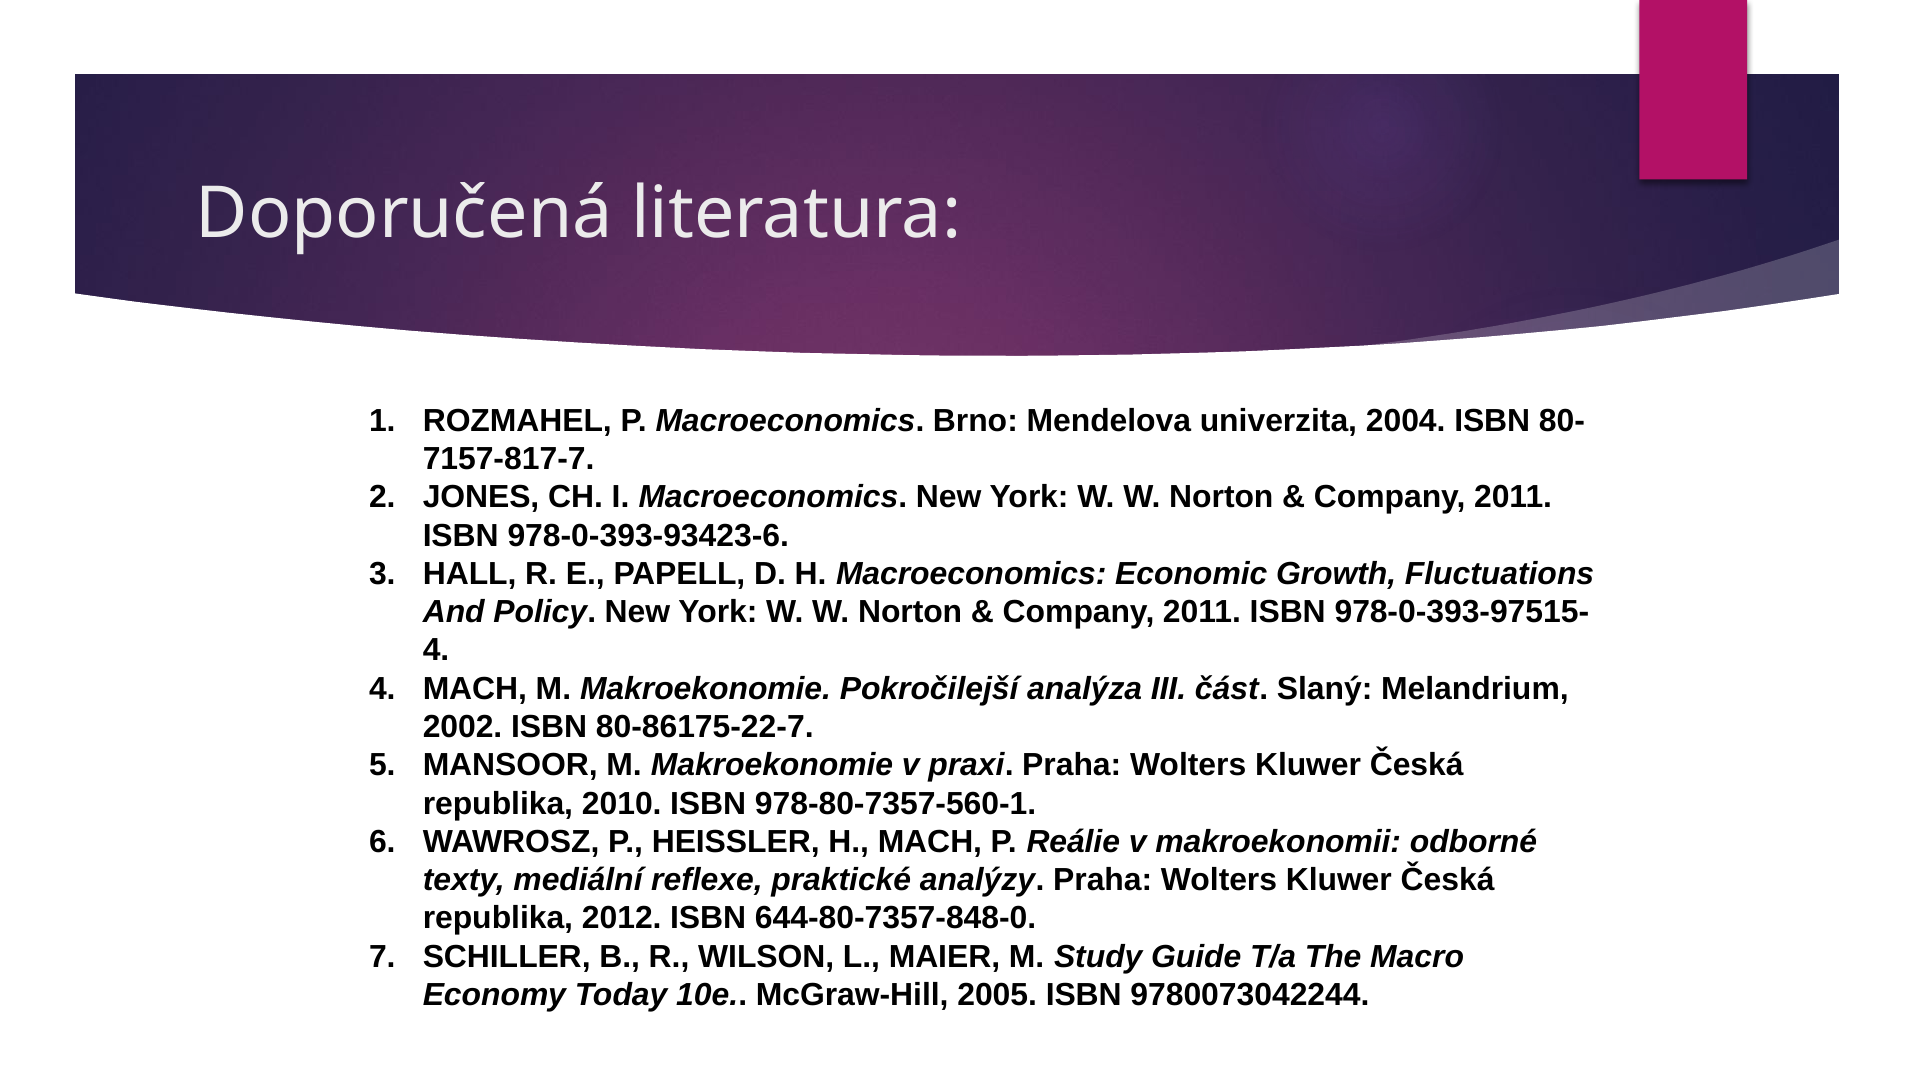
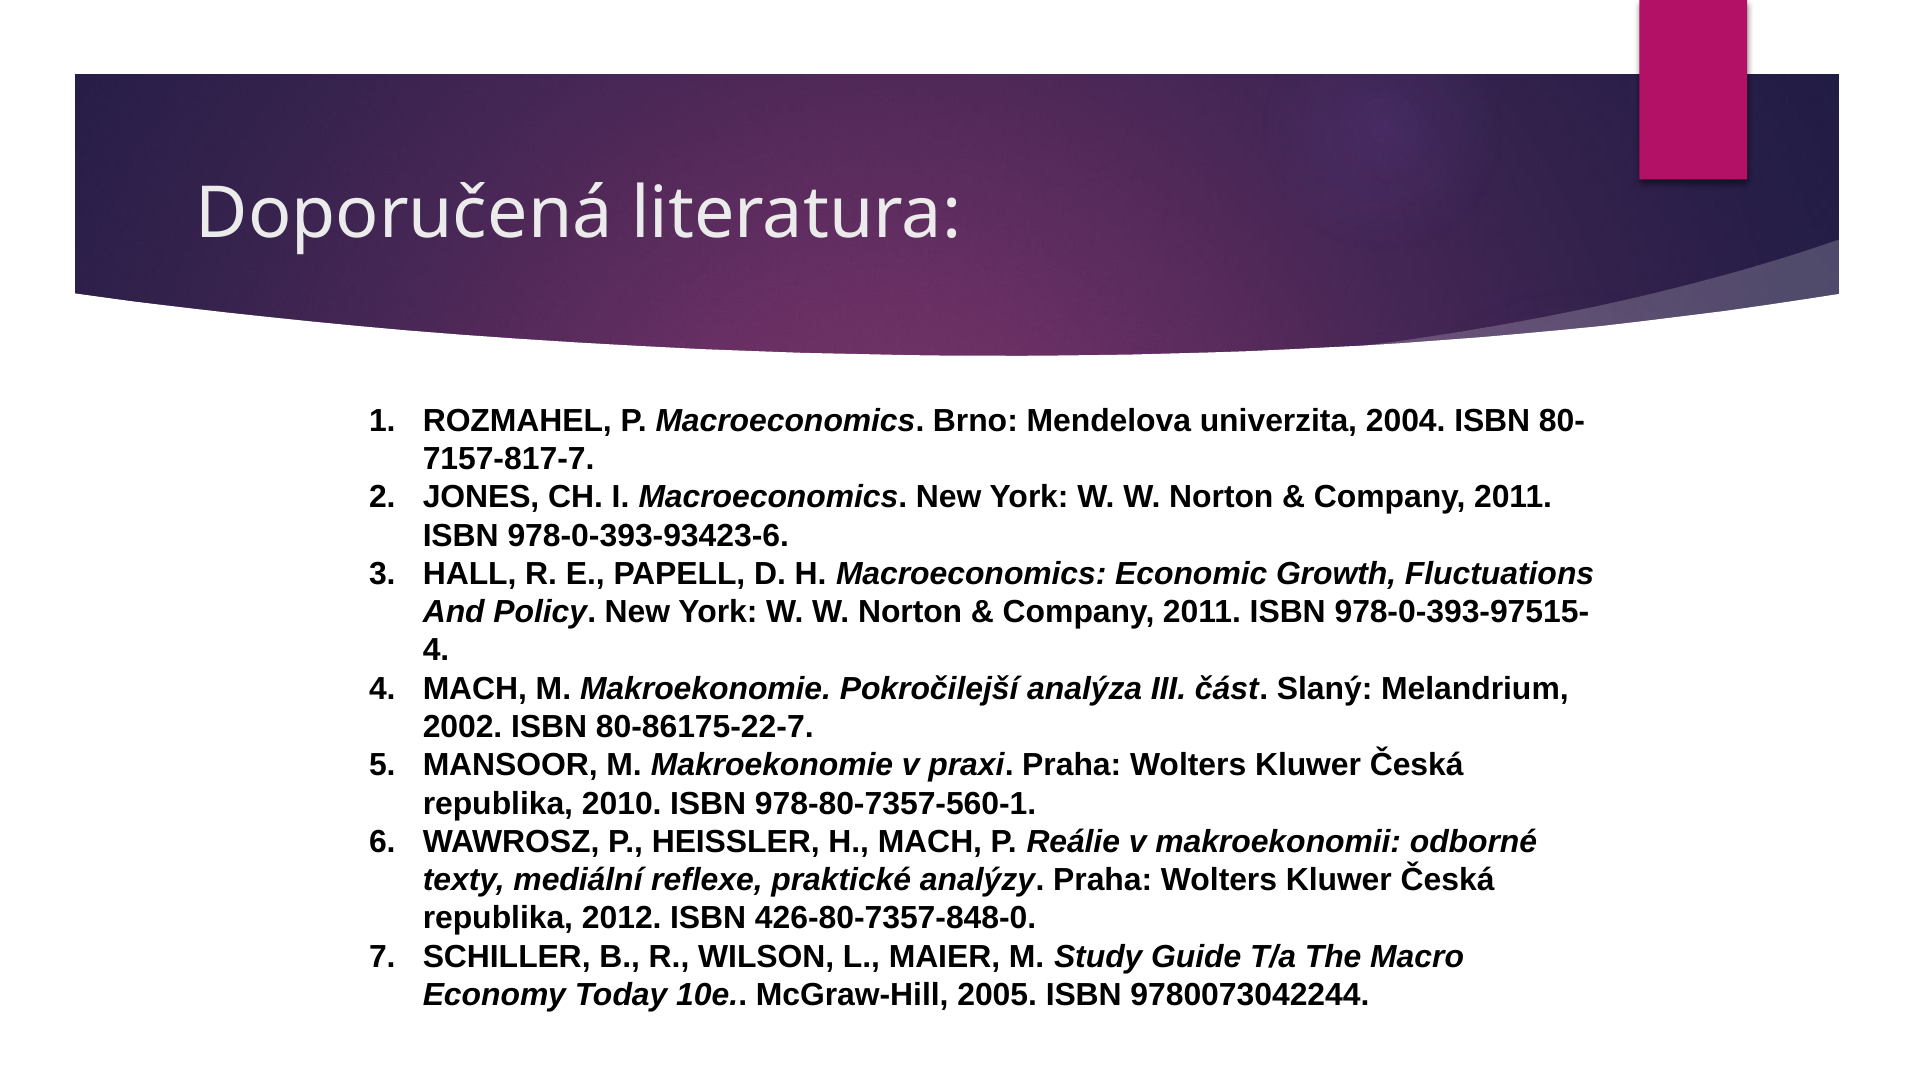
644-80-7357-848-0: 644-80-7357-848-0 -> 426-80-7357-848-0 (896, 919)
